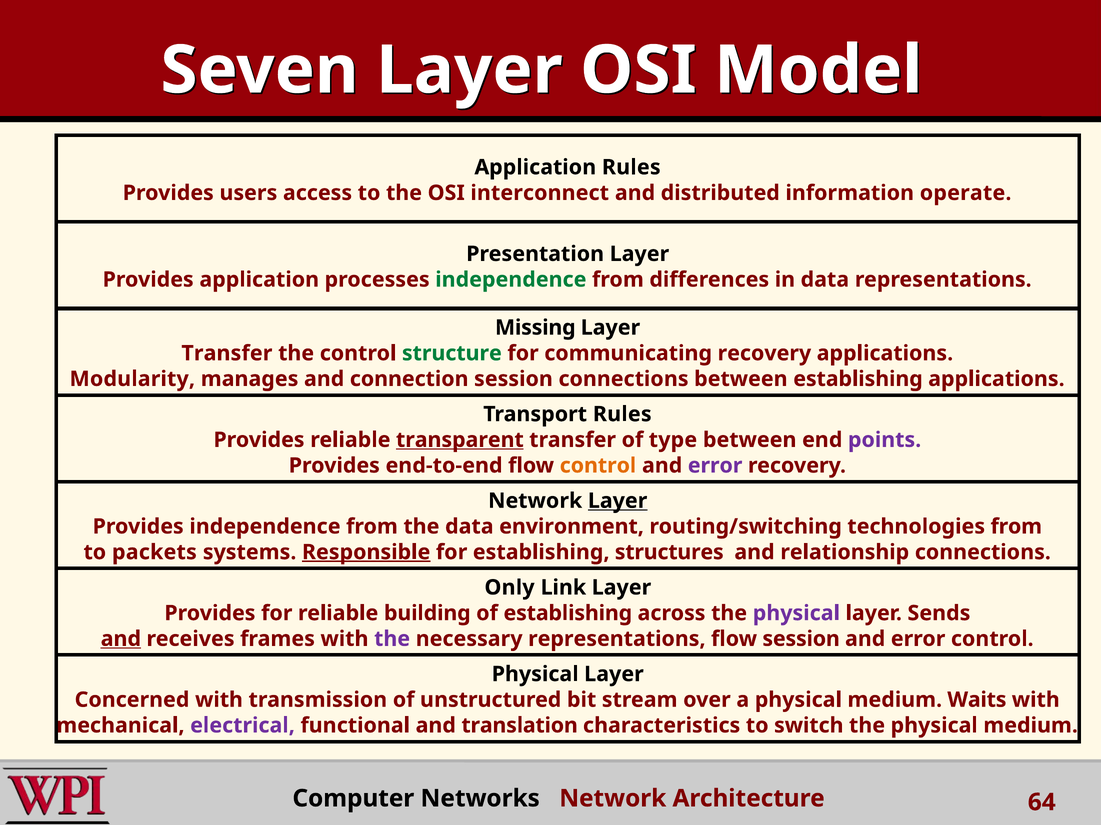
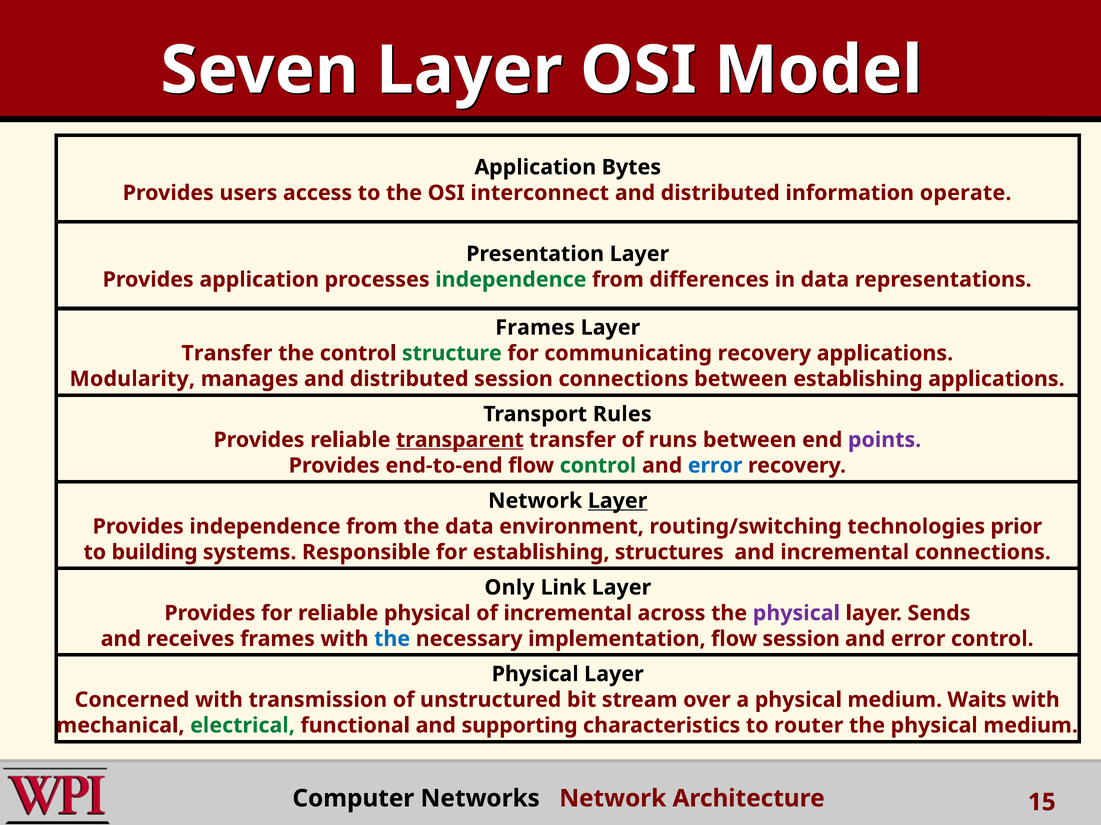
Application Rules: Rules -> Bytes (631, 167)
Missing: Missing -> Frames (535, 328)
manages and connection: connection -> distributed (409, 379)
type: type -> runs (673, 440)
control colour: orange -> green (598, 466)
error colour: purple -> blue (715, 466)
technologies from: from -> prior (1016, 527)
packets: packets -> building (155, 553)
Responsible underline: present -> none (366, 553)
and relationship: relationship -> incremental (845, 553)
reliable building: building -> physical (427, 614)
of establishing: establishing -> incremental (568, 614)
and underline: present -> none (121, 639)
the colour: purple -> blue (392, 639)
necessary representations: representations -> implementation (617, 639)
electrical colour: purple -> green (243, 726)
translation: translation -> supporting (520, 726)
switch: switch -> router (809, 726)
64: 64 -> 15 (1042, 803)
